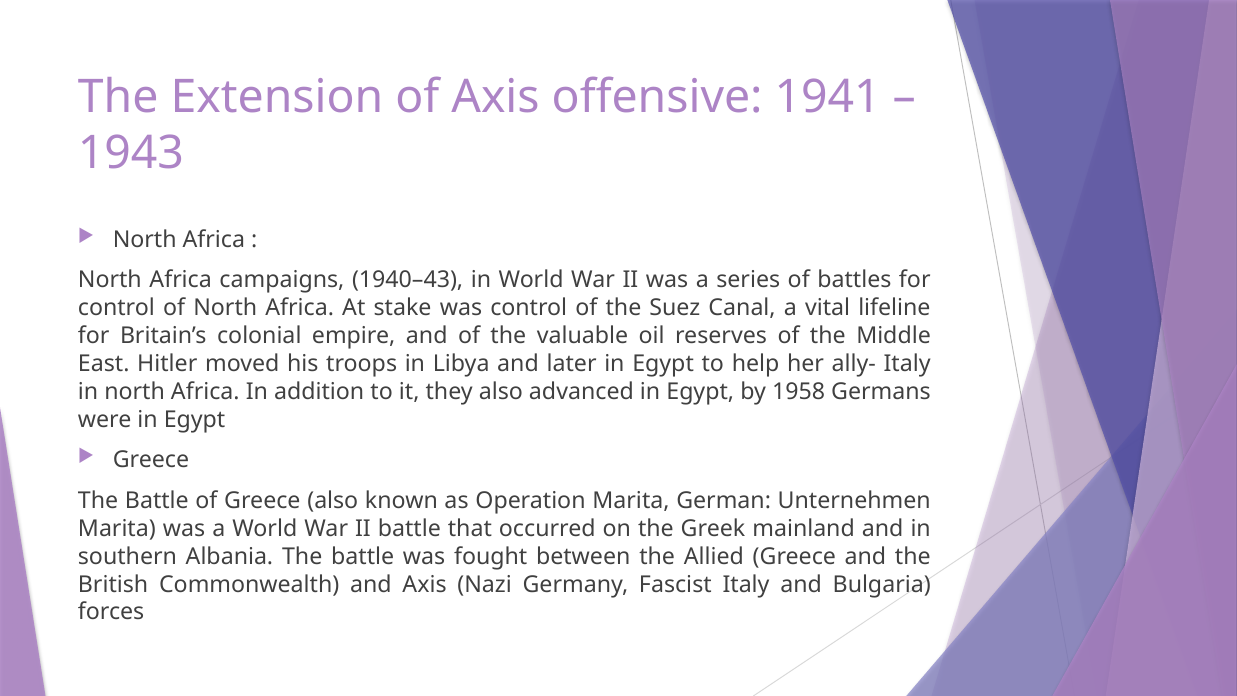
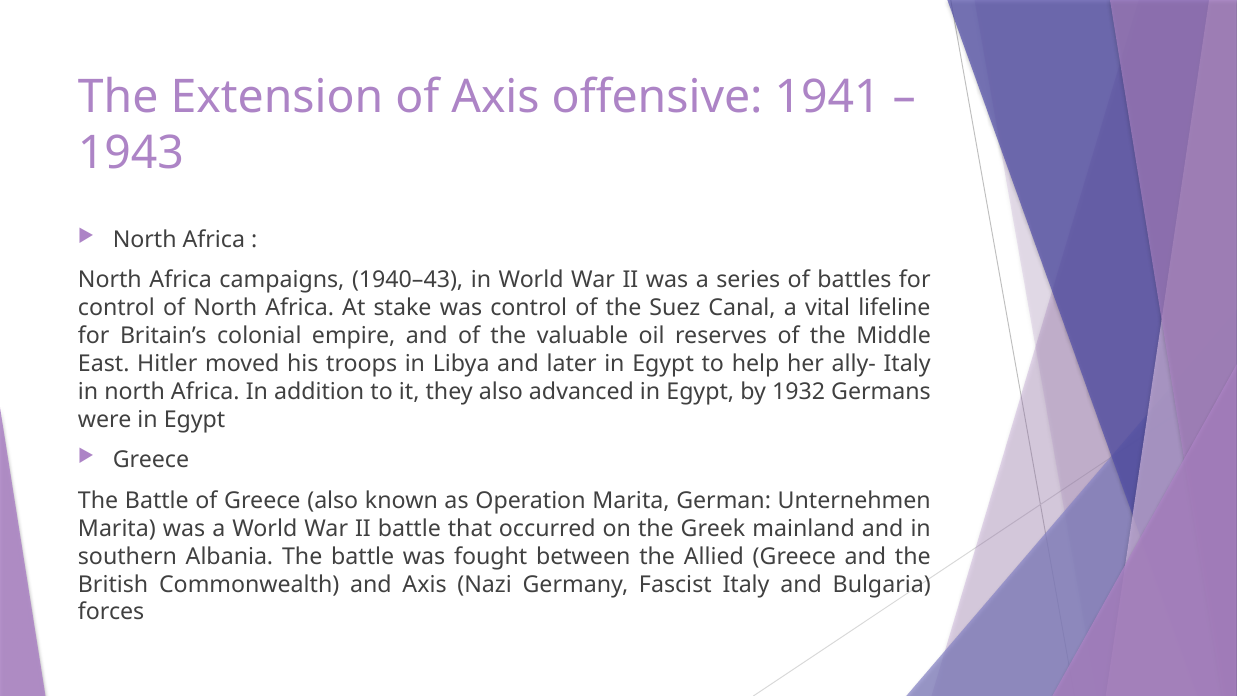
1958: 1958 -> 1932 (799, 391)
